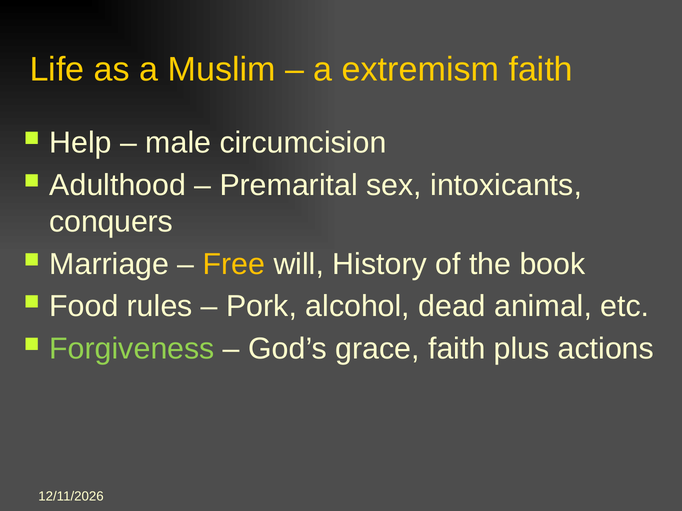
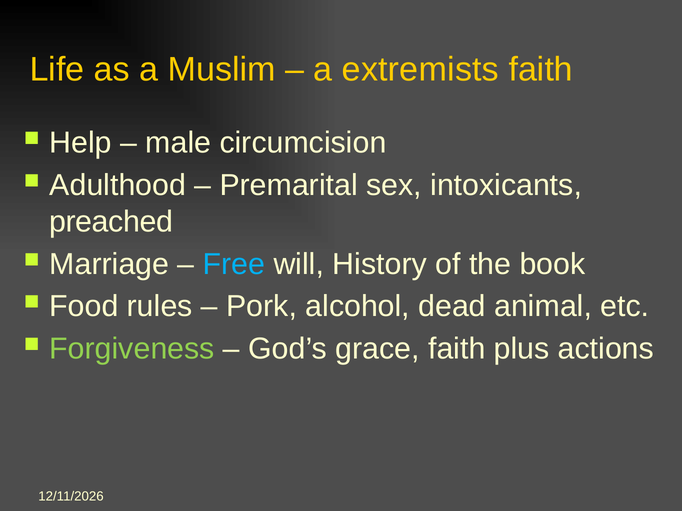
extremism: extremism -> extremists (420, 69)
conquers: conquers -> preached (111, 222)
Free colour: yellow -> light blue (234, 264)
